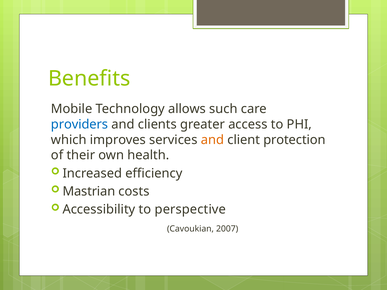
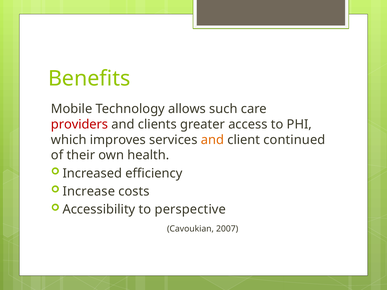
providers colour: blue -> red (80, 124)
protection: protection -> continued (294, 140)
Mastrian: Mastrian -> Increase (89, 191)
